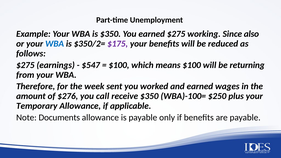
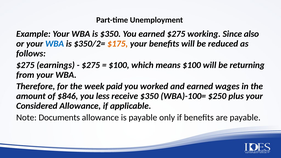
$175 colour: purple -> orange (118, 44)
$547: $547 -> $275 (91, 65)
sent: sent -> paid (114, 86)
$276: $276 -> $846 (68, 96)
call: call -> less (103, 96)
Temporary: Temporary -> Considered (37, 106)
